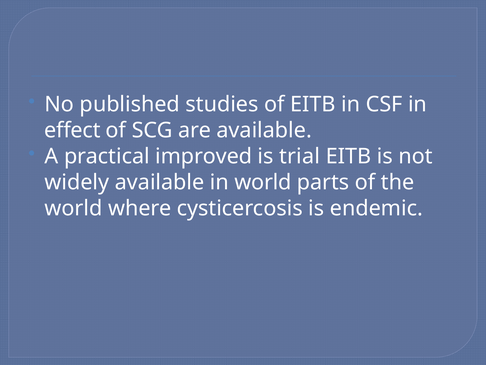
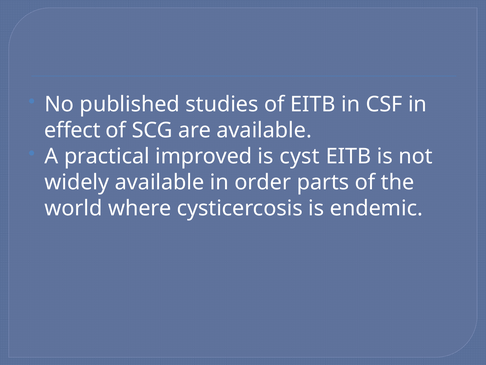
trial: trial -> cyst (300, 156)
in world: world -> order (263, 182)
